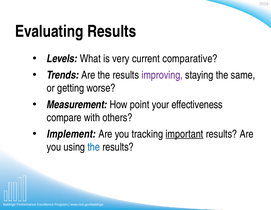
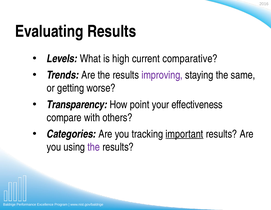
very: very -> high (121, 58)
Measurement: Measurement -> Transparency (77, 104)
Implement: Implement -> Categories (71, 134)
the colour: blue -> purple (94, 147)
